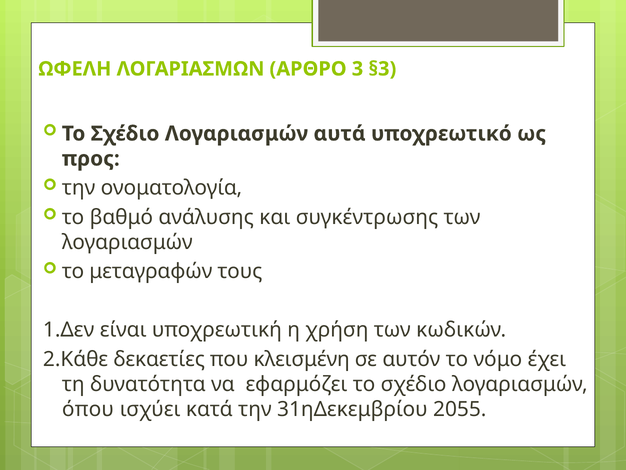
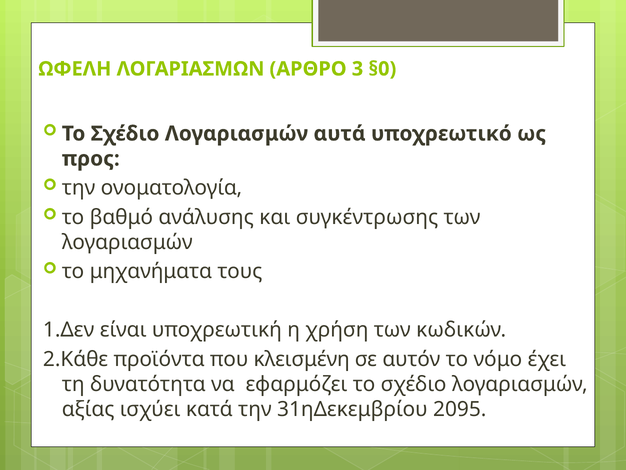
§3: §3 -> §0 (382, 69)
μεταγραφών: μεταγραφών -> μηχανήματα (151, 271)
δεκαετίες: δεκαετίες -> προϊόντα (159, 359)
όπου: όπου -> αξίας (88, 409)
2055: 2055 -> 2095 (460, 409)
